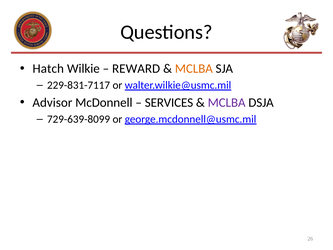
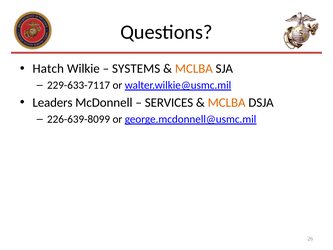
REWARD: REWARD -> SYSTEMS (136, 69)
229-831-7117: 229-831-7117 -> 229-633-7117 (79, 85)
Advisor: Advisor -> Leaders (52, 103)
MCLBA colour: purple -> orange (227, 103)
729-639-8099: 729-639-8099 -> 226-639-8099 (79, 119)
